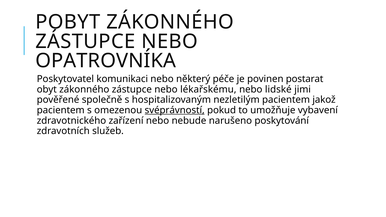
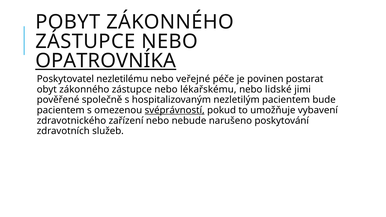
OPATROVNÍKA underline: none -> present (106, 61)
komunikaci: komunikaci -> nezletilému (122, 79)
některý: některý -> veřejné (193, 79)
jakož: jakož -> bude (324, 100)
